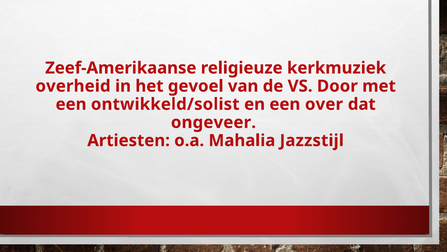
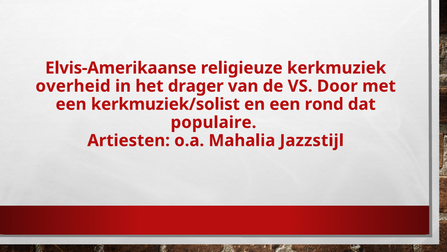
Zeef-Amerikaanse: Zeef-Amerikaanse -> Elvis-Amerikaanse (121, 68)
gevoel: gevoel -> drager (196, 86)
ontwikkeld/solist: ontwikkeld/solist -> kerkmuziek/solist (165, 104)
over: over -> rond (324, 104)
ongeveer: ongeveer -> populaire (213, 122)
